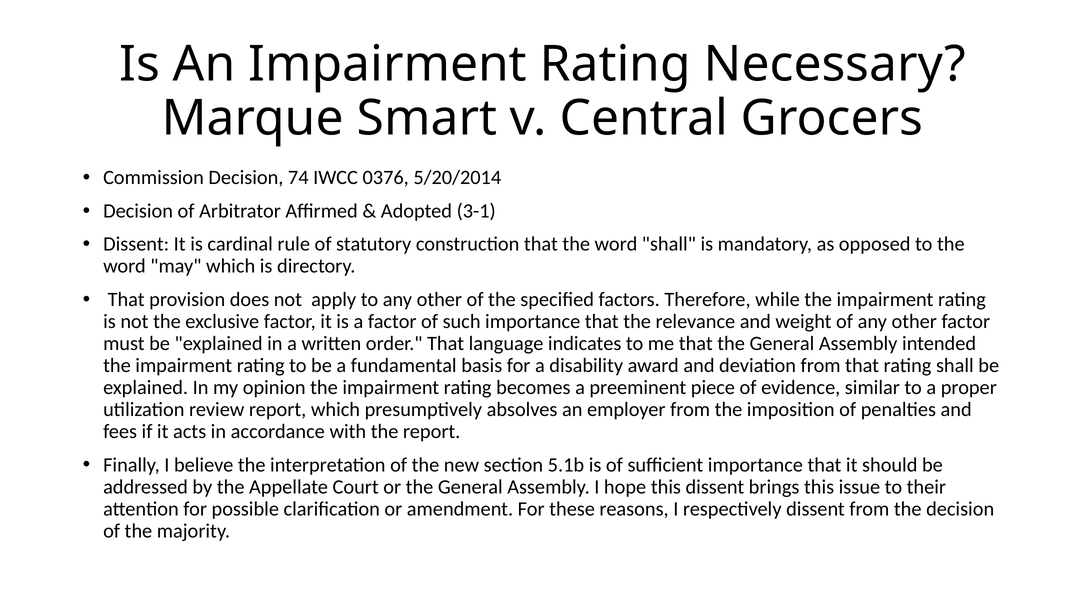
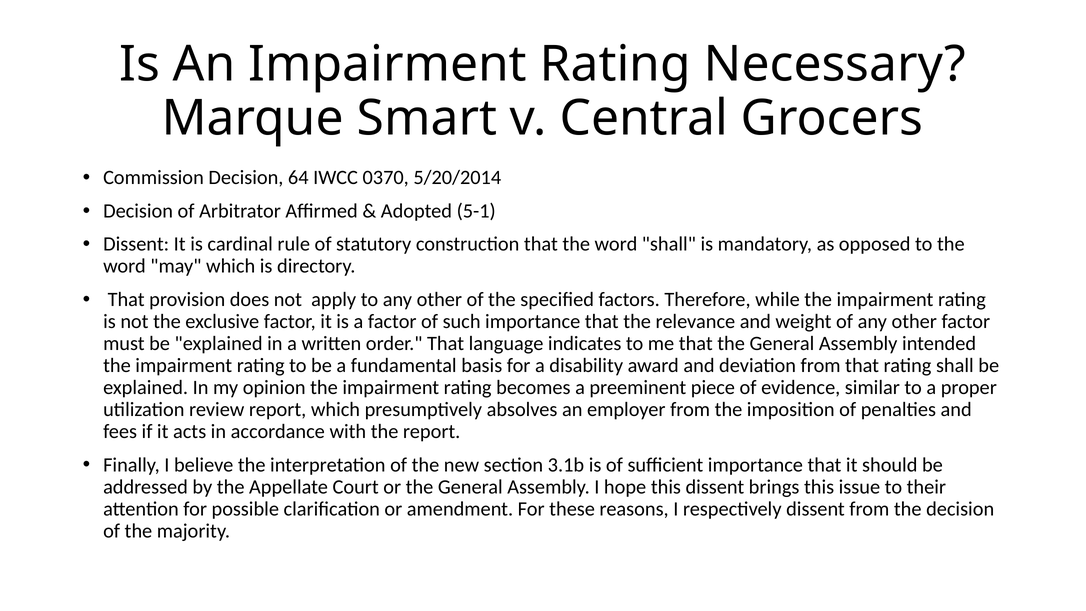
74: 74 -> 64 (298, 178)
0376: 0376 -> 0370 (386, 178)
3-1: 3-1 -> 5-1 (476, 211)
5.1b: 5.1b -> 3.1b (566, 465)
